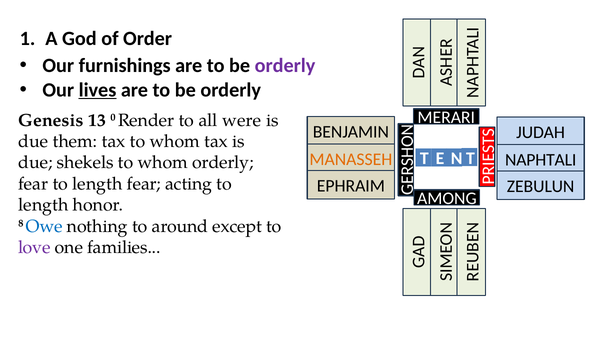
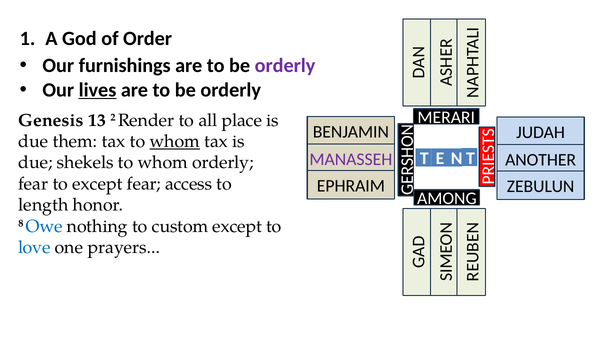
0: 0 -> 2 (113, 117)
were: were -> place (242, 120)
whom underline: none -> present (175, 142)
MANASSEH colour: orange -> purple (351, 160)
NAPHTALI: NAPHTALI -> ANOTHER (541, 160)
fear to length: length -> except (97, 184)
acting: acting -> access (189, 184)
around: around -> custom (180, 227)
love colour: purple -> blue (34, 248)
families: families -> prayers (124, 248)
